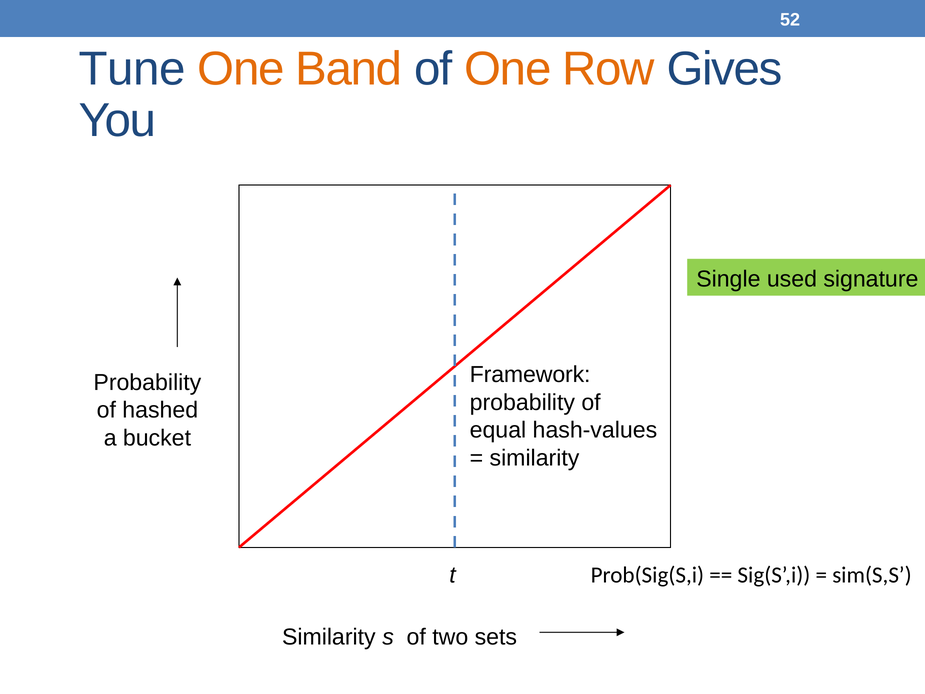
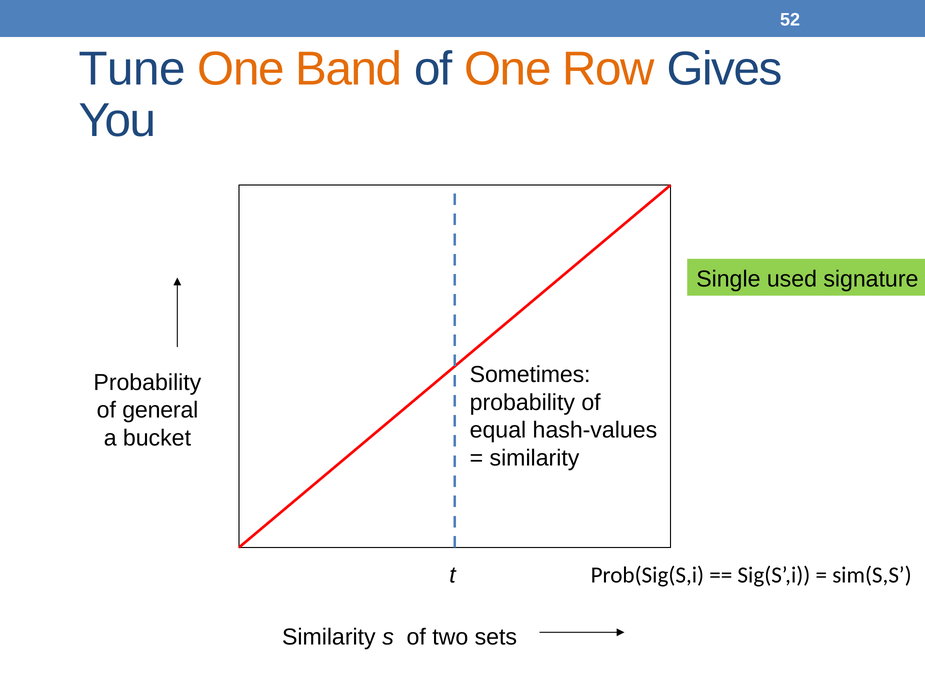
Framework: Framework -> Sometimes (530, 375)
hashed: hashed -> general (160, 410)
